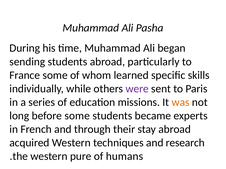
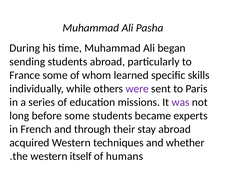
was colour: orange -> purple (181, 102)
research: research -> whether (185, 143)
pure: pure -> itself (81, 157)
